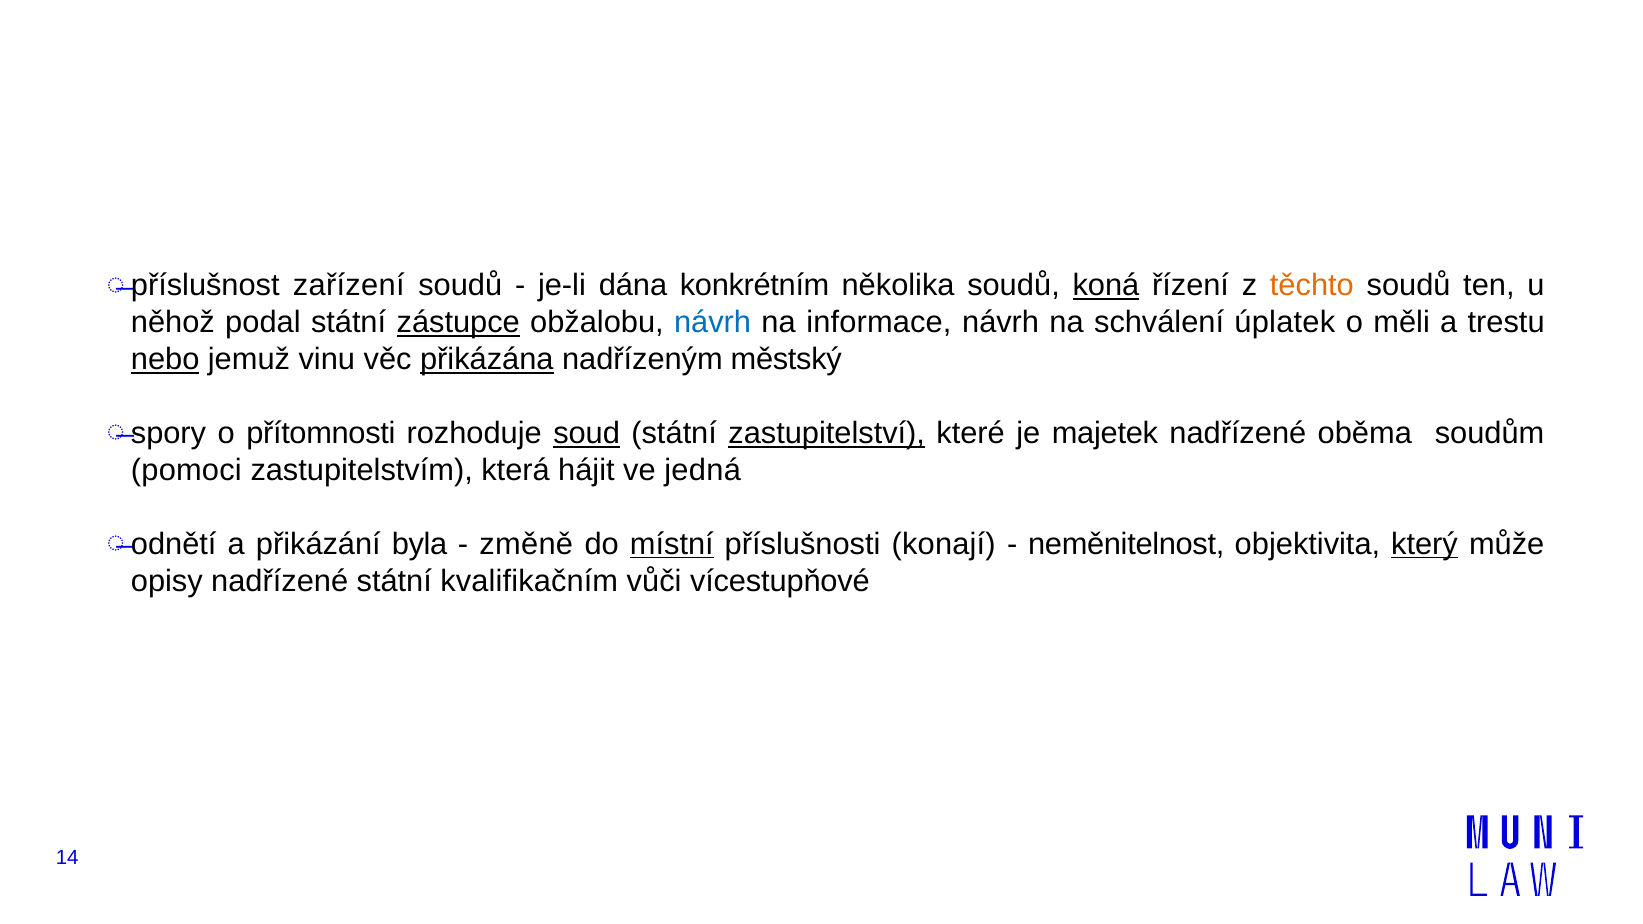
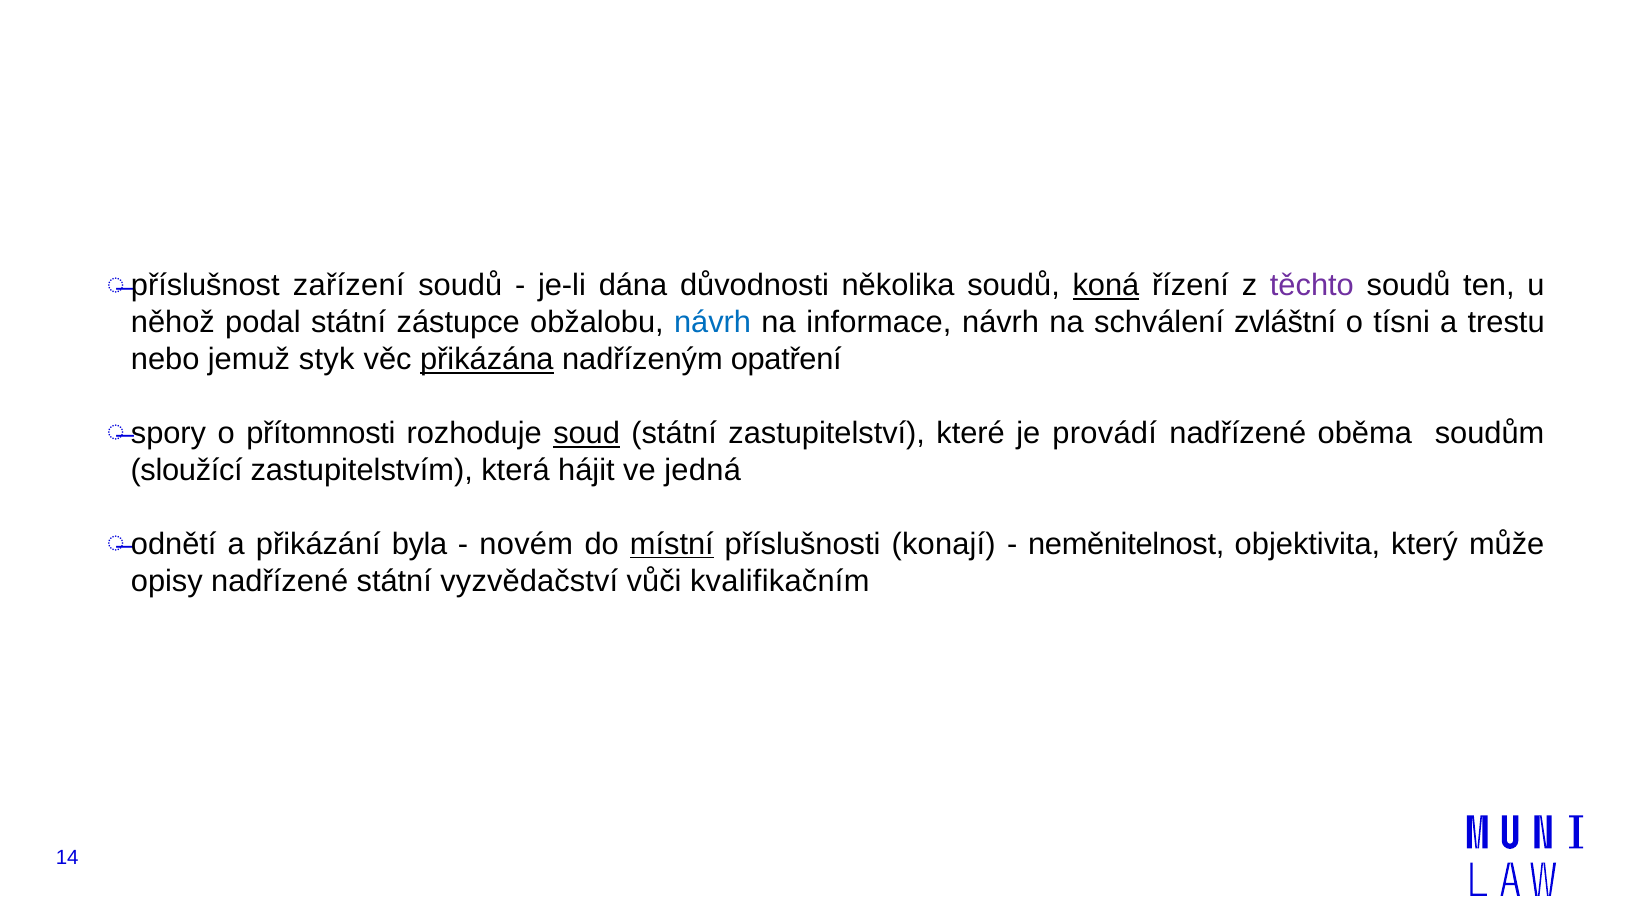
konkrétním: konkrétním -> důvodnosti (754, 286)
těchto colour: orange -> purple (1312, 286)
zástupce underline: present -> none (458, 323)
úplatek: úplatek -> zvláštní (1285, 323)
měli: měli -> tísni (1402, 323)
nebo underline: present -> none (165, 360)
vinu: vinu -> styk (327, 360)
městský: městský -> opatření (786, 360)
zastupitelství underline: present -> none (827, 433)
majetek: majetek -> provádí (1105, 433)
pomoci: pomoci -> sloužící (187, 470)
změně: změně -> novém (526, 544)
který underline: present -> none (1425, 544)
kvalifikačním: kvalifikačním -> vyzvědačství (529, 581)
vícestupňové: vícestupňové -> kvalifikačním (780, 581)
